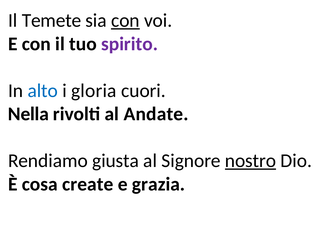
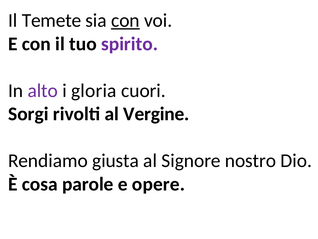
alto colour: blue -> purple (43, 90)
Nella: Nella -> Sorgi (28, 114)
Andate: Andate -> Vergine (156, 114)
nostro underline: present -> none (251, 160)
create: create -> parole (88, 184)
grazia: grazia -> opere (159, 184)
